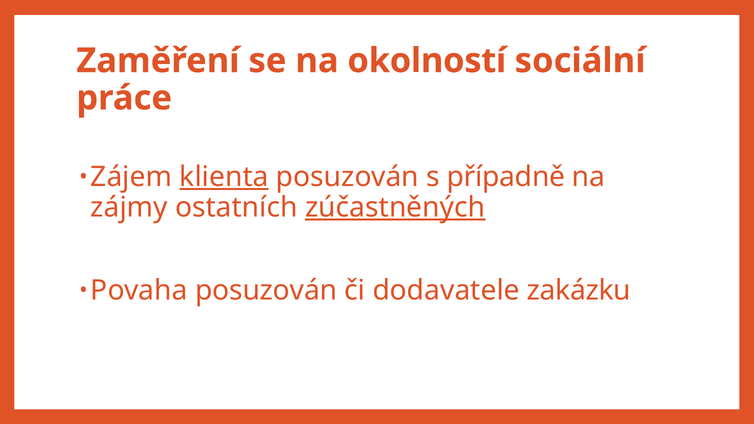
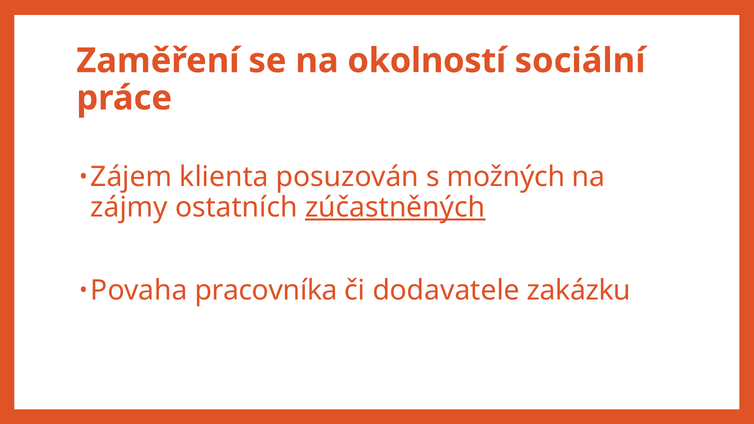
klienta underline: present -> none (224, 177)
případně: případně -> možných (506, 177)
Povaha posuzován: posuzován -> pracovníka (266, 290)
